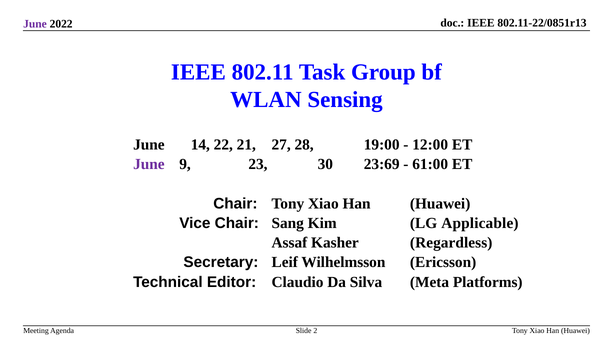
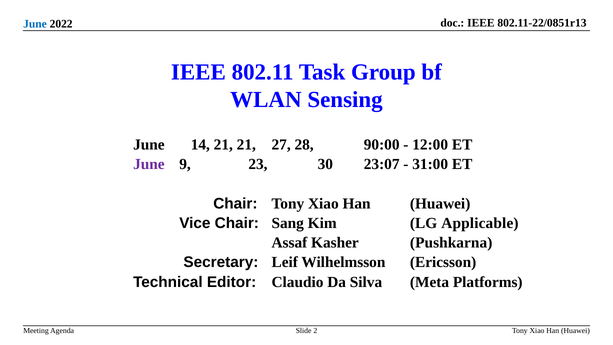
June colour: purple -> blue (35, 24)
14 22: 22 -> 21 (223, 145)
19:00: 19:00 -> 90:00 (382, 145)
23:69: 23:69 -> 23:07 (382, 164)
61:00: 61:00 -> 31:00 (430, 164)
Regardless: Regardless -> Pushkarna (451, 243)
